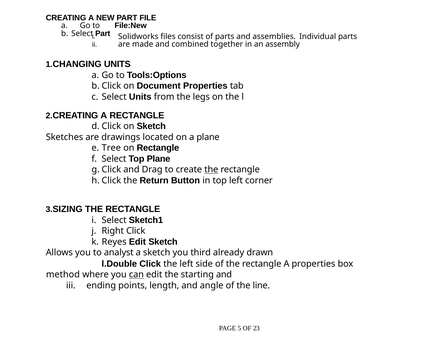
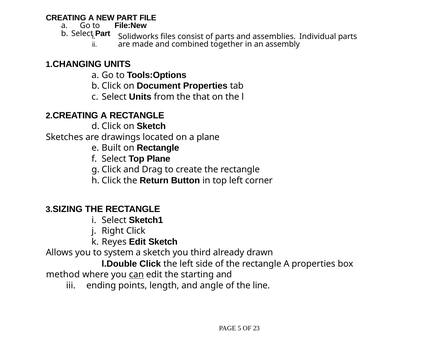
legs: legs -> that (201, 97)
Tree: Tree -> Built (111, 148)
the underline: present -> none (211, 169)
analyst: analyst -> system (119, 252)
